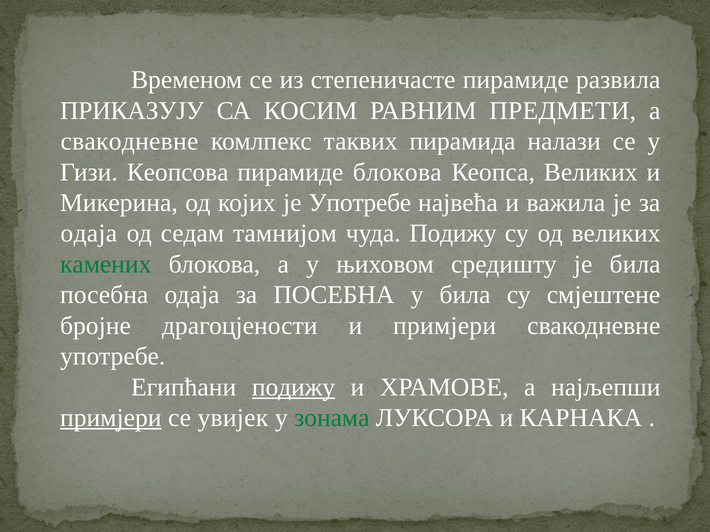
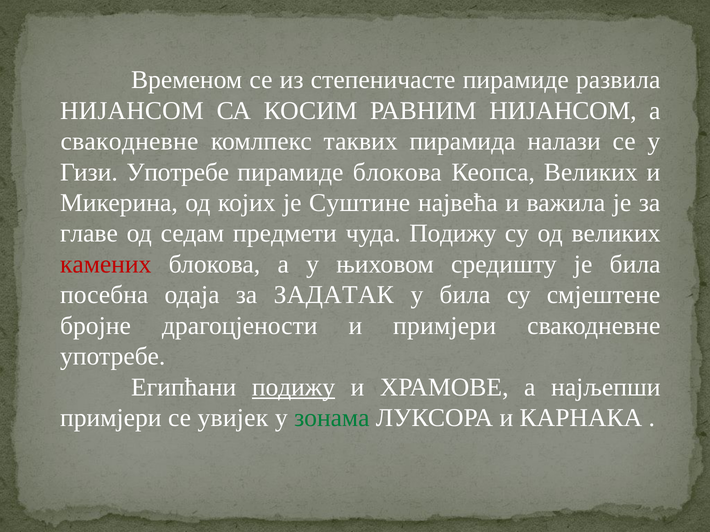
ПРИКАЗУЈУ: ПРИКАЗУЈУ -> НИЈАНСОМ (132, 111)
РАВНИМ ПРЕДМЕТИ: ПРЕДМЕТИ -> НИЈАНСОМ (563, 111)
Гизи Кеопсова: Кеопсова -> Употребе (178, 172)
је Употребе: Употребе -> Суштине (360, 203)
одаја: одаја -> главе (89, 234)
тамнијом: тамнијом -> предмети (285, 234)
камених colour: green -> red (106, 264)
за ПОСЕБНА: ПОСЕБНА -> ЗАДАТАК (334, 295)
примјери underline: present -> none (111, 418)
